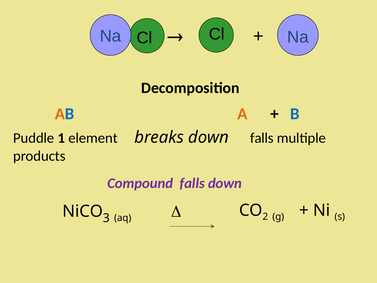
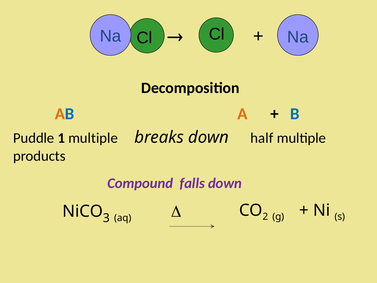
1 element: element -> multiple (93, 138)
down falls: falls -> half (262, 138)
